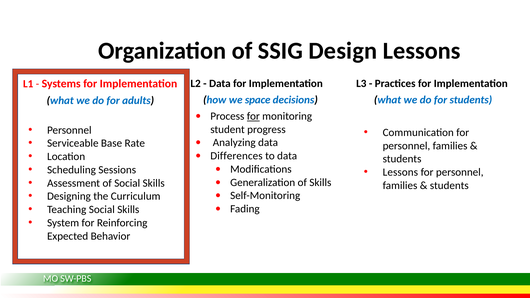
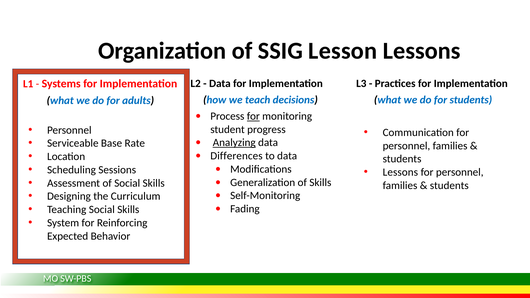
Design: Design -> Lesson (343, 51)
space: space -> teach (258, 100)
Analyzing underline: none -> present (234, 143)
